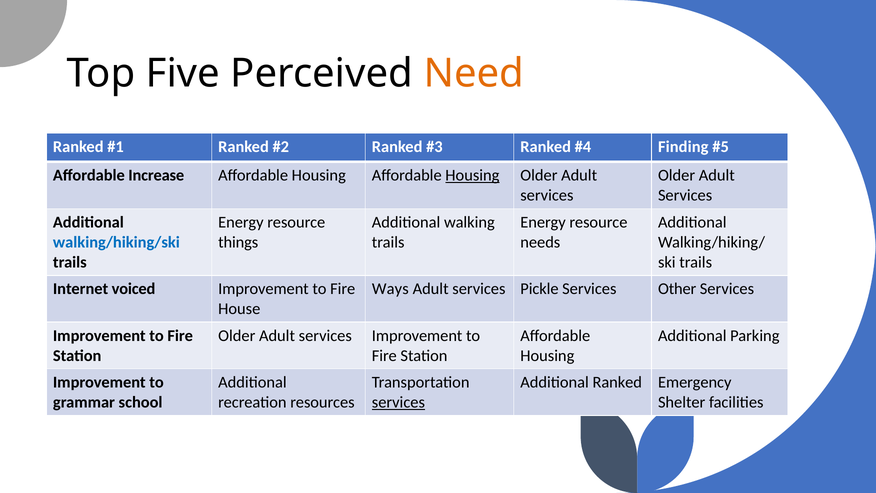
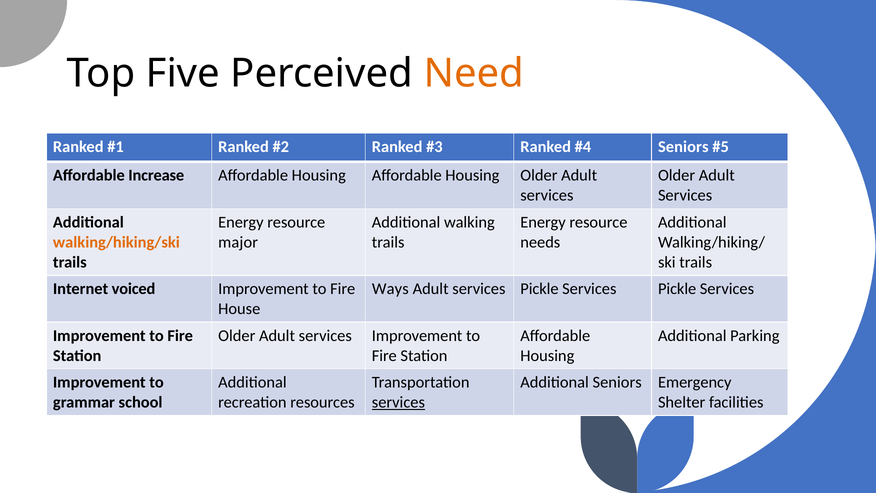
Finding: Finding -> Seniors (683, 147)
Housing underline: present -> none (472, 175)
walking/hiking/ski colour: blue -> orange (116, 242)
things: things -> major (238, 242)
Other: Other -> Pickle (677, 289)
Additional Ranked: Ranked -> Seniors (617, 382)
